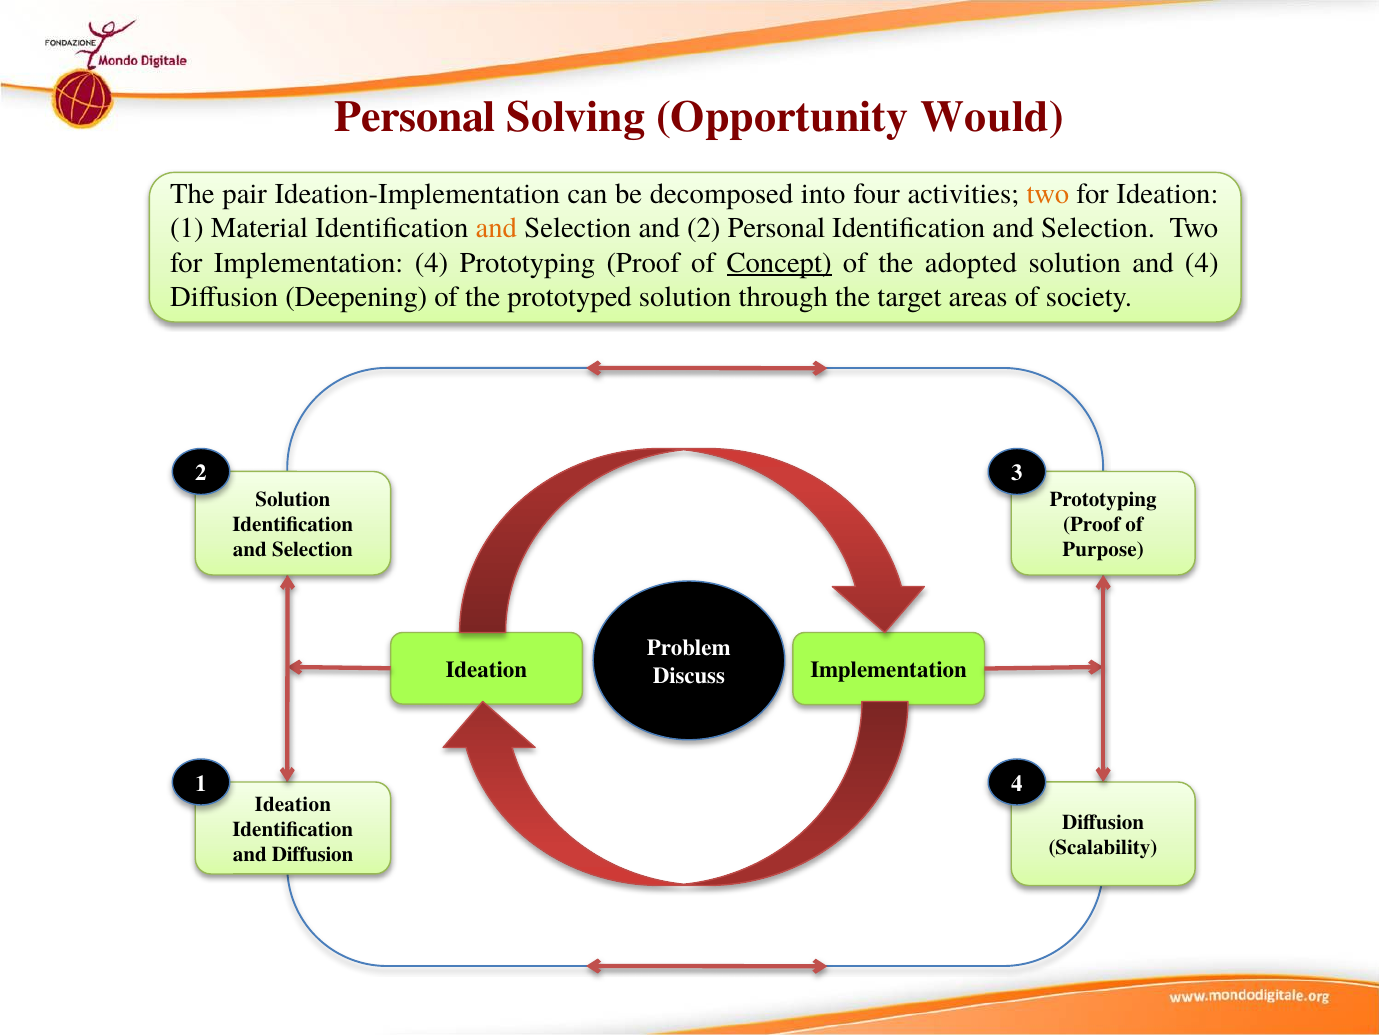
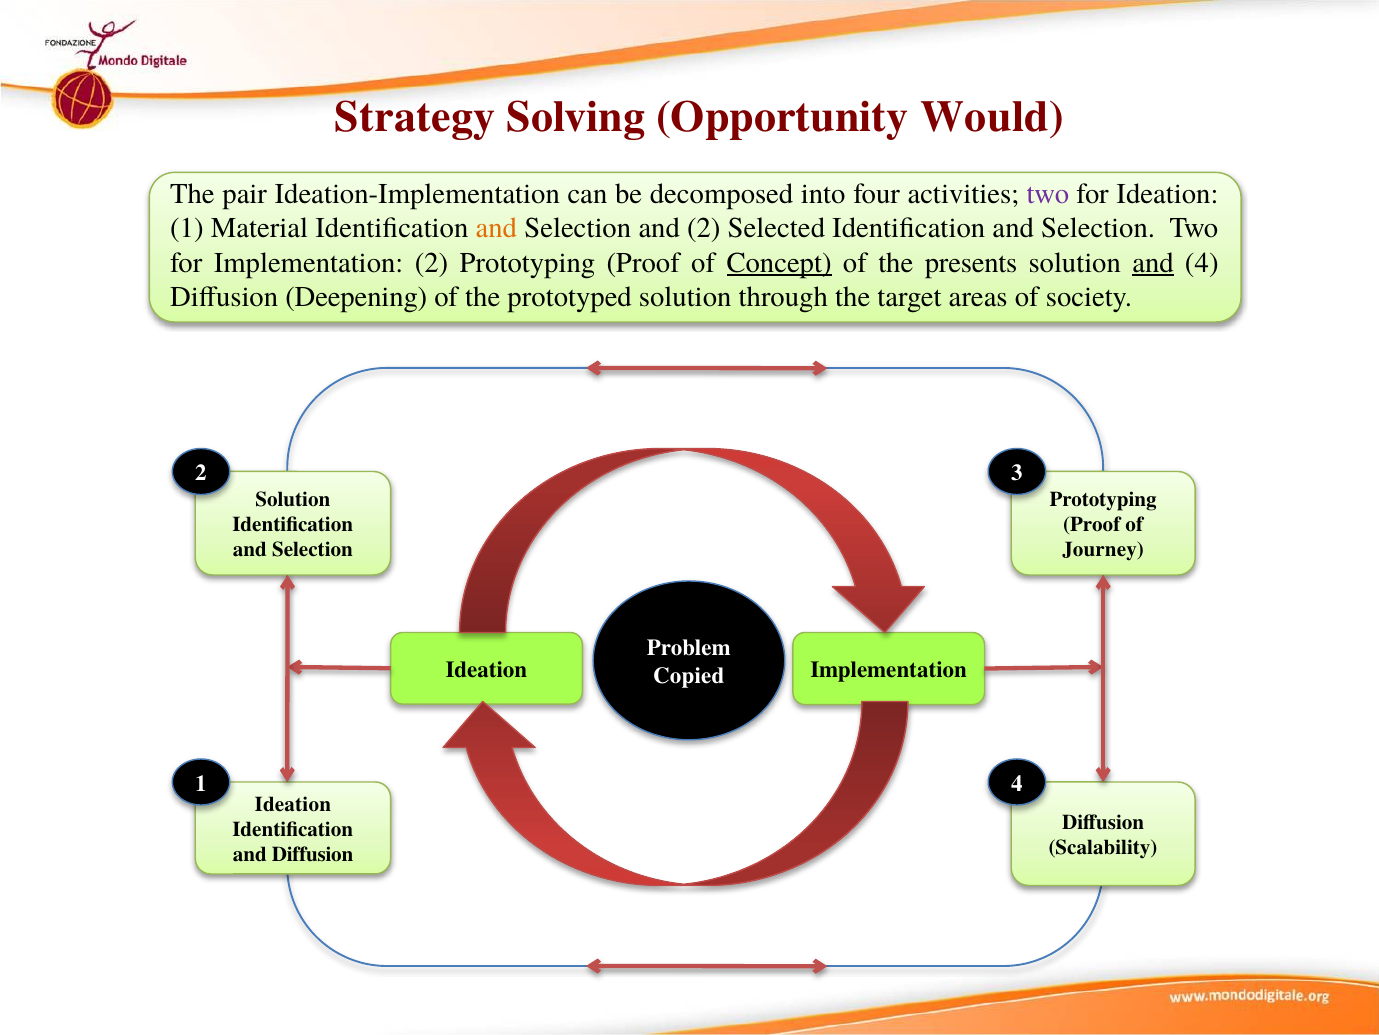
Personal: Personal -> Strategy (415, 117)
two colour: orange -> purple (1048, 194)
2 Personal: Personal -> Selected (776, 228)
Implementation 4: 4 -> 2 (432, 263)
adopted: adopted -> presents (971, 263)
and underline: none -> present (1153, 263)
Purpose: Purpose -> Journey (1103, 550)
Discuss: Discuss -> Copied (689, 675)
